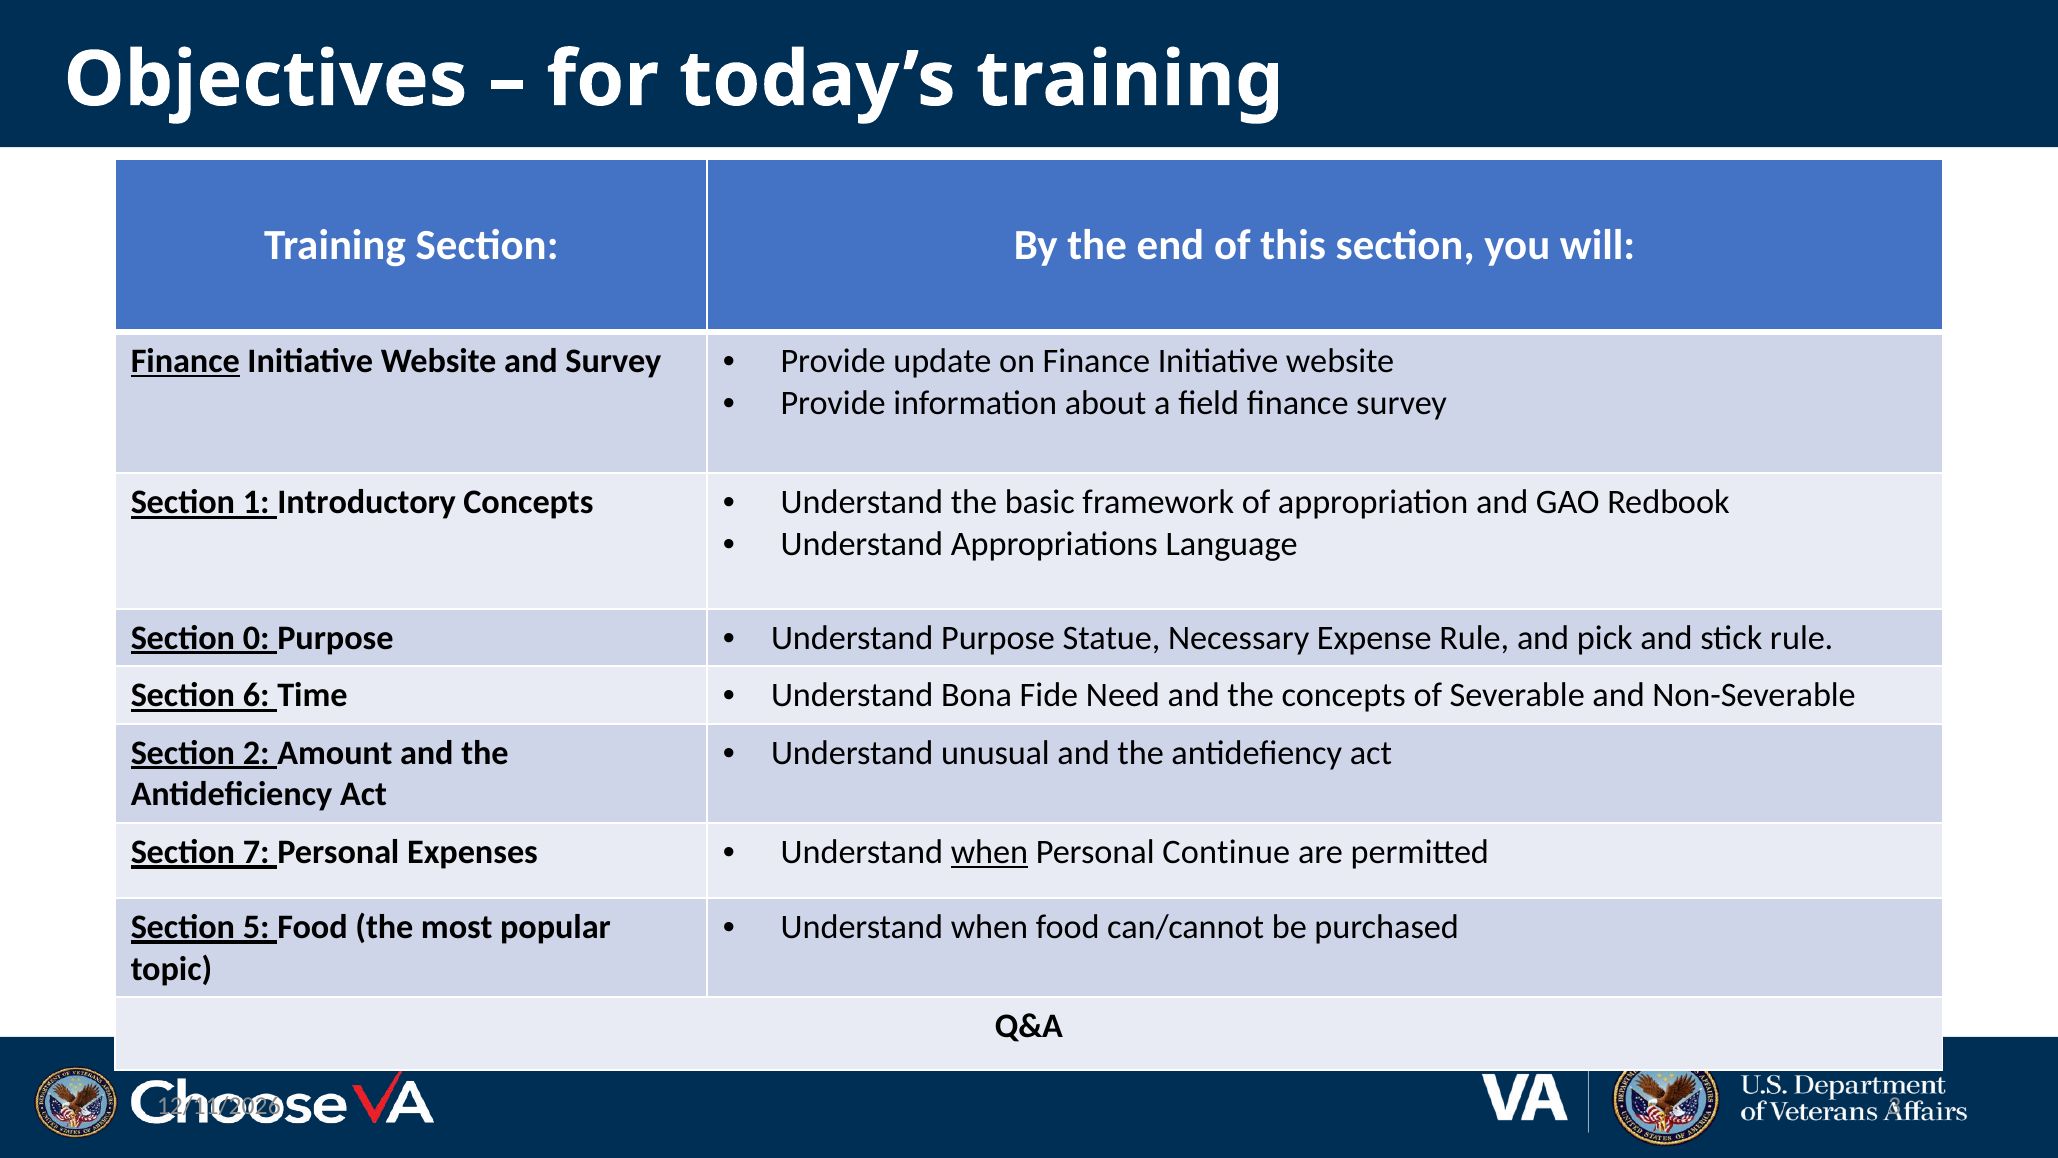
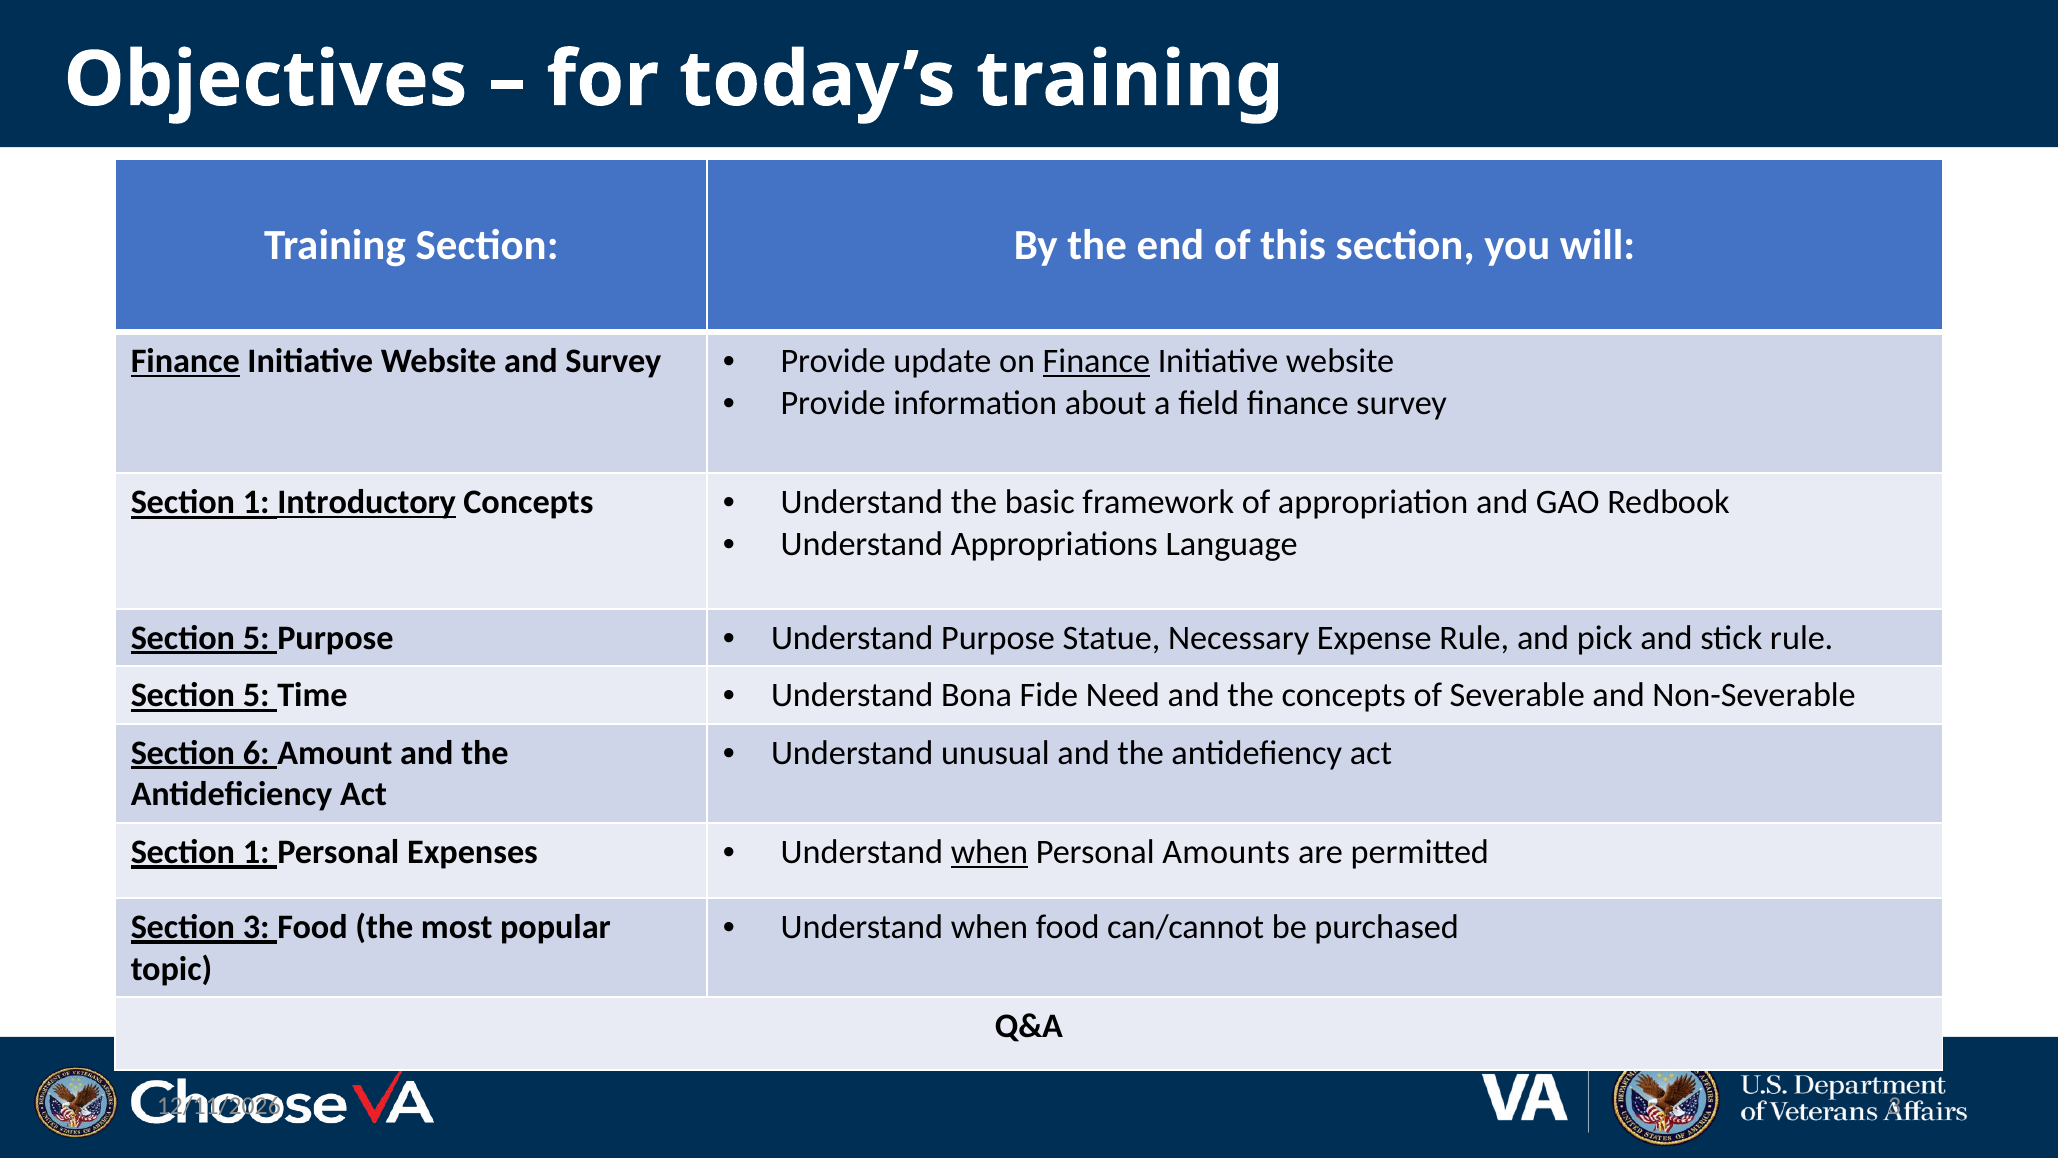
Finance underline: none -> present (1096, 361)
Introductory underline: none -> present (367, 502)
0: 0 -> 5 (256, 638)
6: 6 -> 5 (256, 695)
2: 2 -> 6 (256, 752)
7: 7 -> 1 (256, 852)
Continue: Continue -> Amounts (1226, 852)
Section 5: 5 -> 3 (256, 927)
